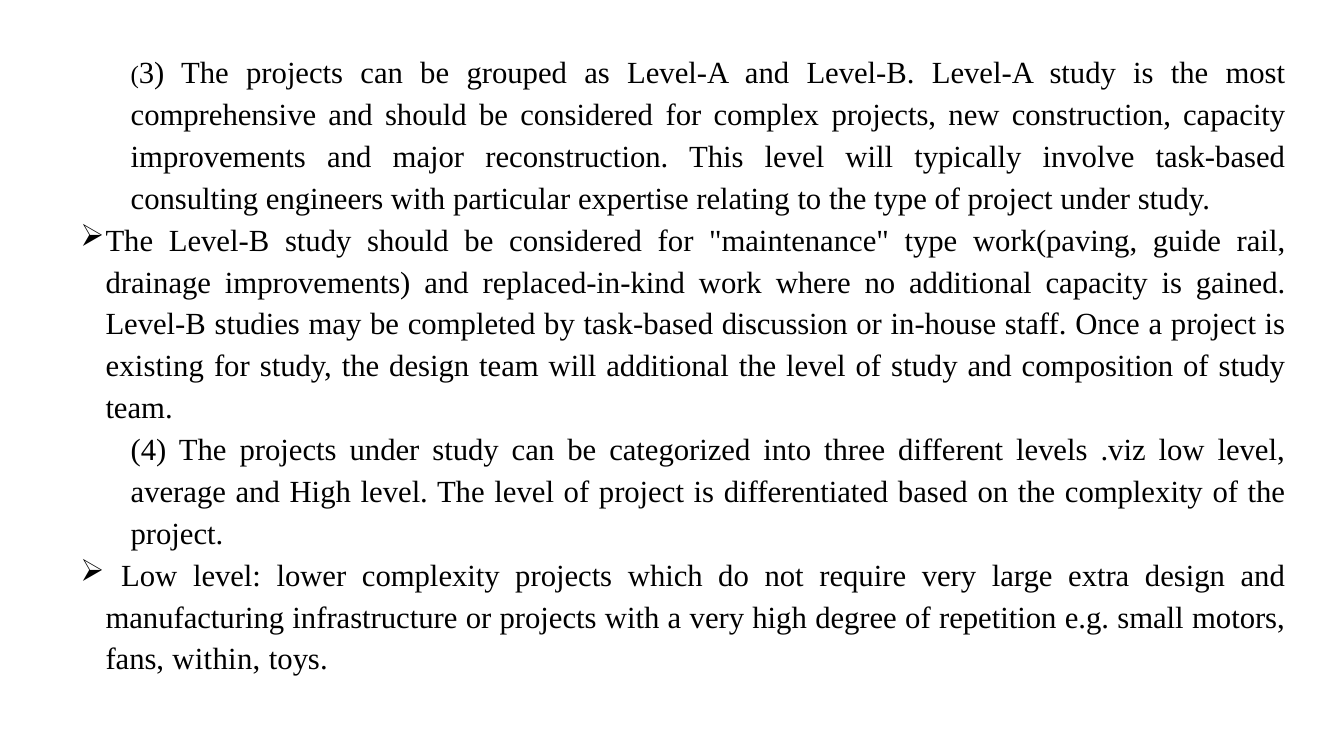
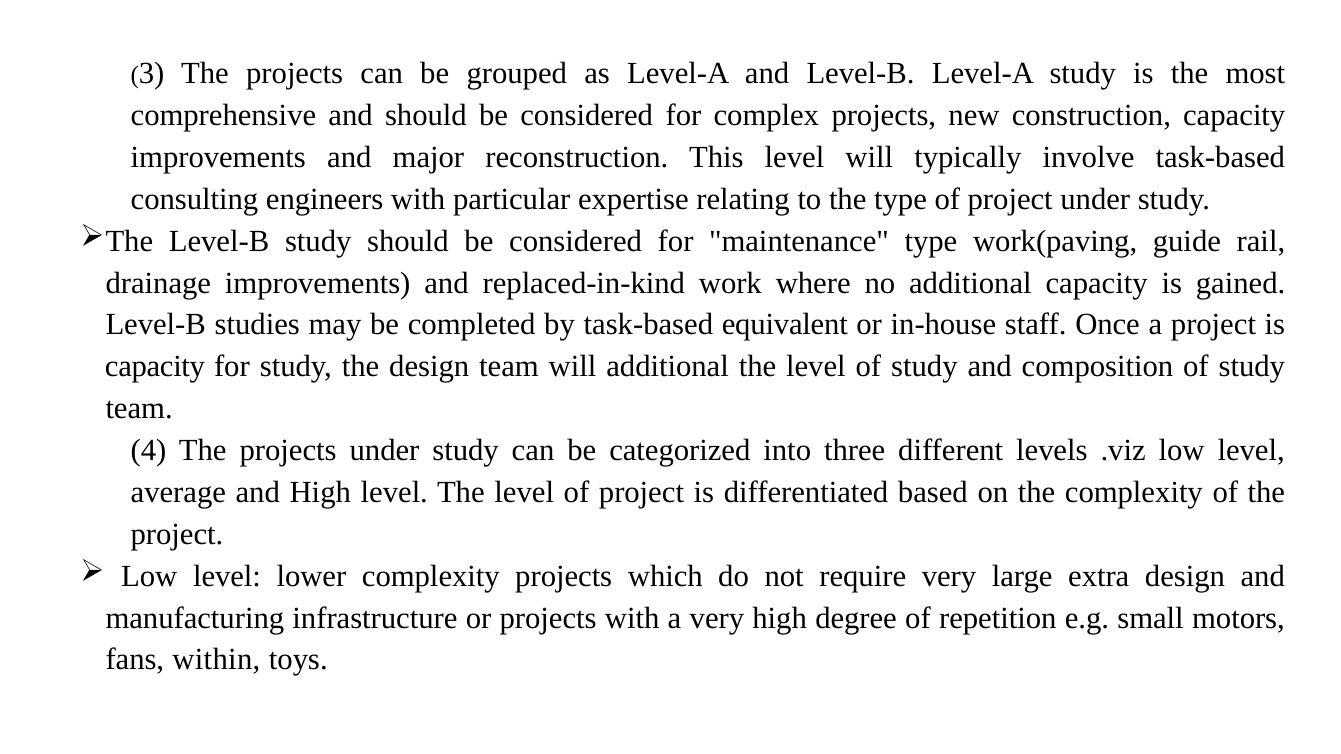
discussion: discussion -> equivalent (785, 325)
existing: existing -> capacity (155, 367)
